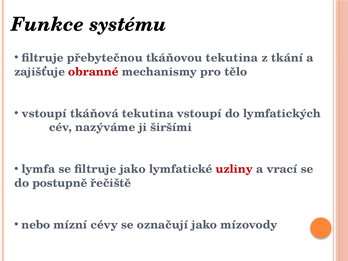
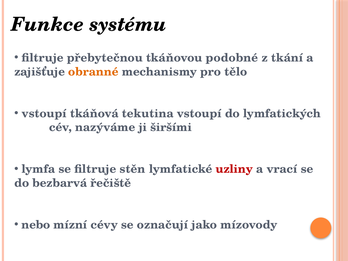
tkáňovou tekutina: tekutina -> podobné (232, 58)
obranné colour: red -> orange (93, 72)
filtruje jako: jako -> stěn (133, 169)
postupně: postupně -> bezbarvá (60, 183)
